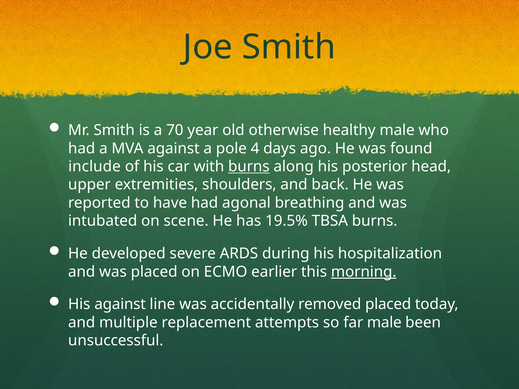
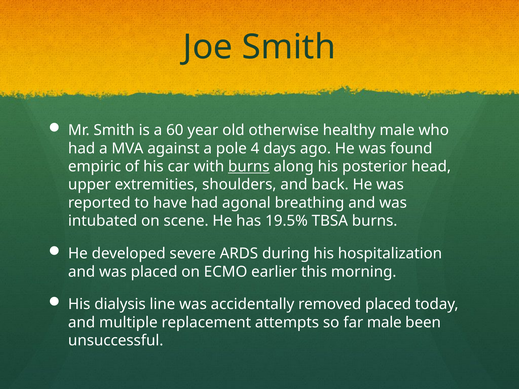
70: 70 -> 60 (175, 130)
include: include -> empiric (95, 167)
morning underline: present -> none (364, 272)
His against: against -> dialysis (120, 304)
